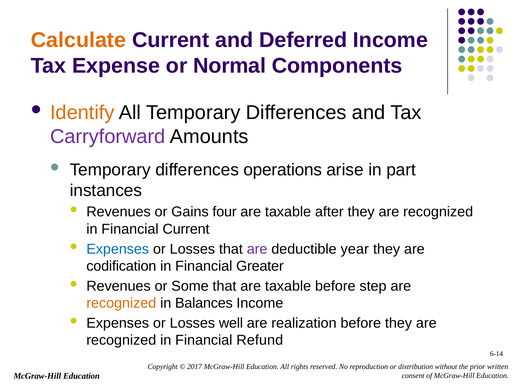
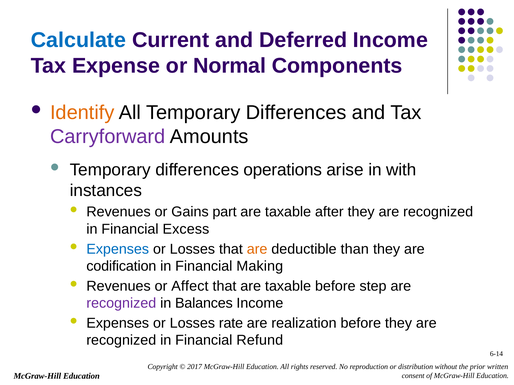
Calculate colour: orange -> blue (78, 40)
part: part -> with (401, 170)
four: four -> part (225, 212)
Financial Current: Current -> Excess (186, 229)
are colour: purple -> orange (257, 249)
year: year -> than (355, 249)
Greater: Greater -> Making (260, 266)
Some: Some -> Affect (190, 286)
recognized colour: orange -> purple (121, 304)
well: well -> rate (231, 324)
